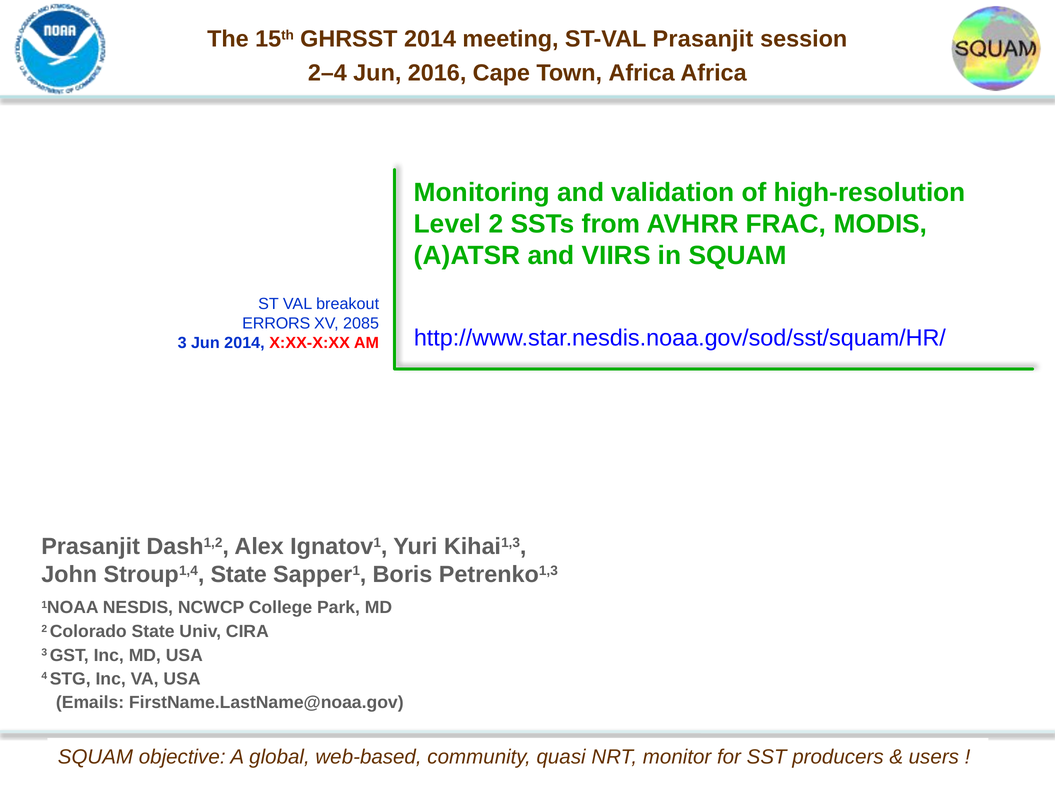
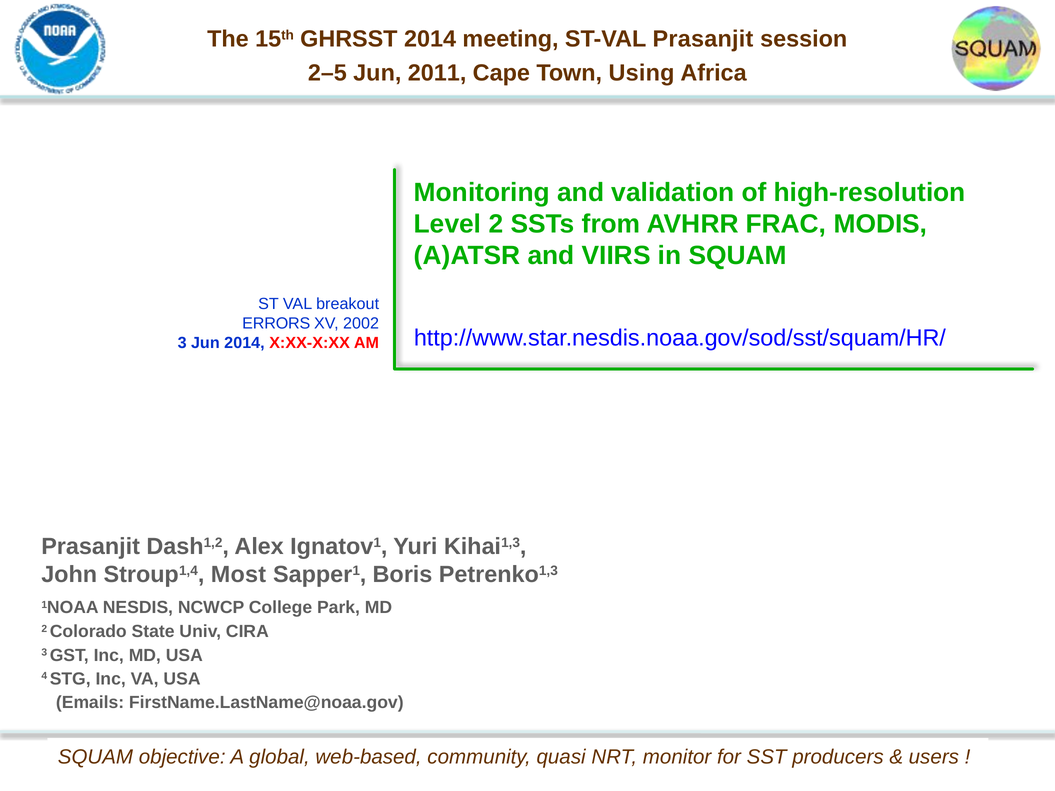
2–4: 2–4 -> 2–5 (327, 73)
2016: 2016 -> 2011 (437, 73)
Town Africa: Africa -> Using (642, 73)
2085: 2085 -> 2002 (361, 324)
Stroup1,4 State: State -> Most (239, 575)
